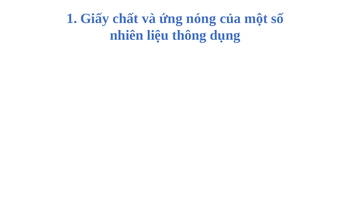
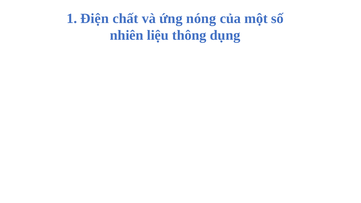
Giấy: Giấy -> Điện (95, 18)
